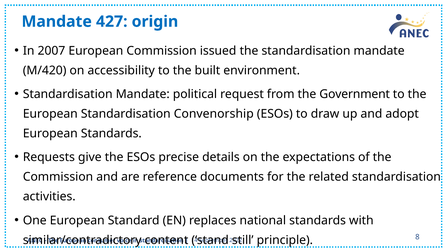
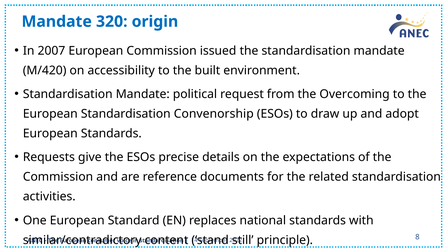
427: 427 -> 320 (112, 22)
Government: Government -> Overcoming (355, 94)
